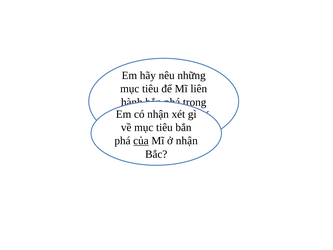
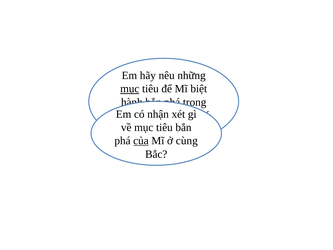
mục underline: none -> present (130, 89)
liên: liên -> biệt (199, 89)
ở nhận: nhận -> cùng (187, 141)
